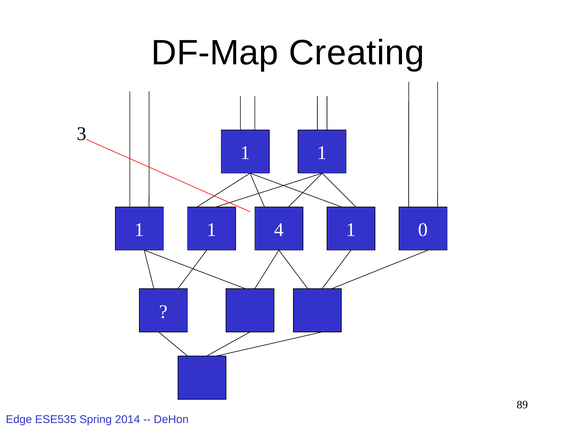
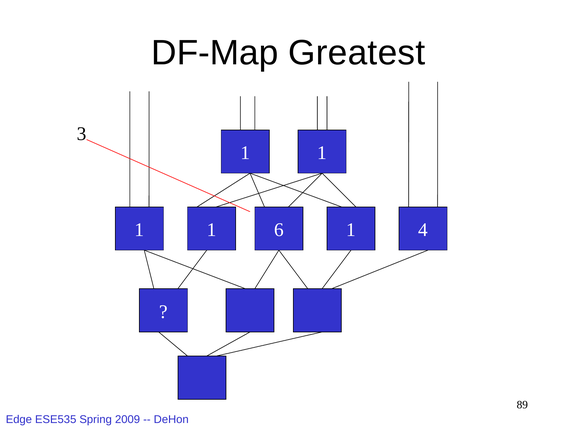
Creating: Creating -> Greatest (357, 53)
4: 4 -> 6 (279, 230)
0: 0 -> 4 (423, 230)
2014: 2014 -> 2009 (128, 419)
